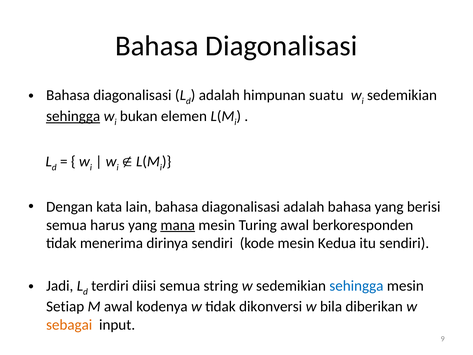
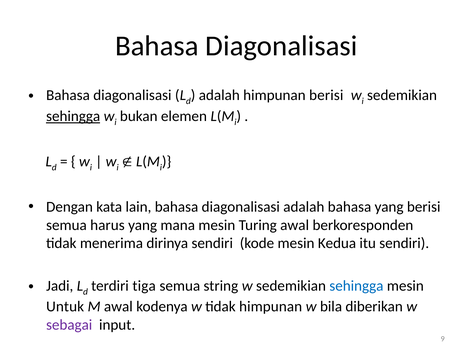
himpunan suatu: suatu -> berisi (326, 95)
mana underline: present -> none (178, 225)
diisi: diisi -> tiga (144, 286)
Setiap: Setiap -> Untuk (65, 306)
tidak dikonversi: dikonversi -> himpunan (271, 306)
sebagai colour: orange -> purple (69, 325)
